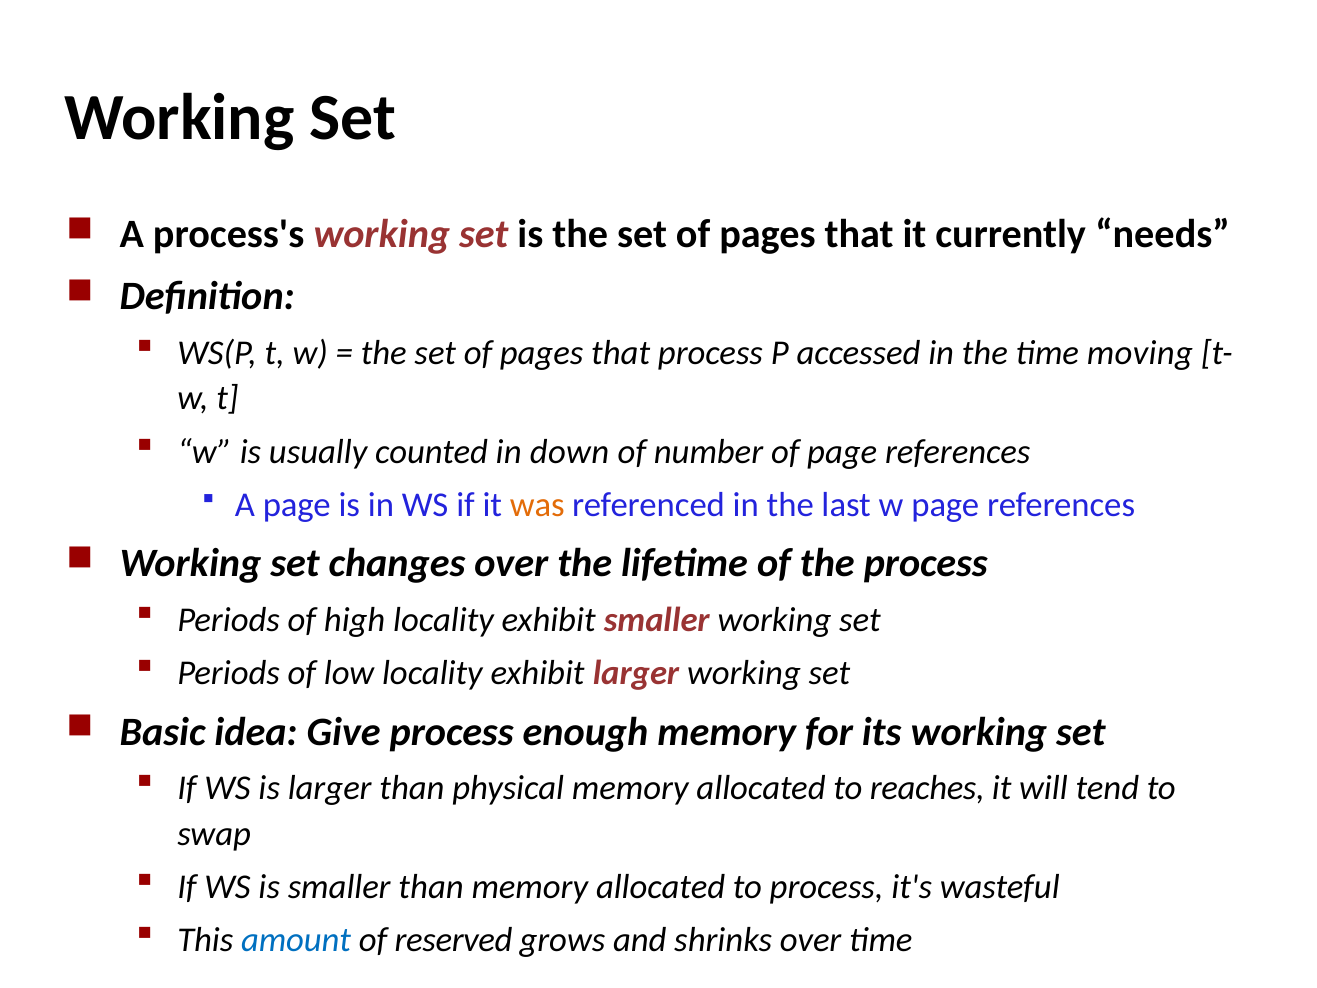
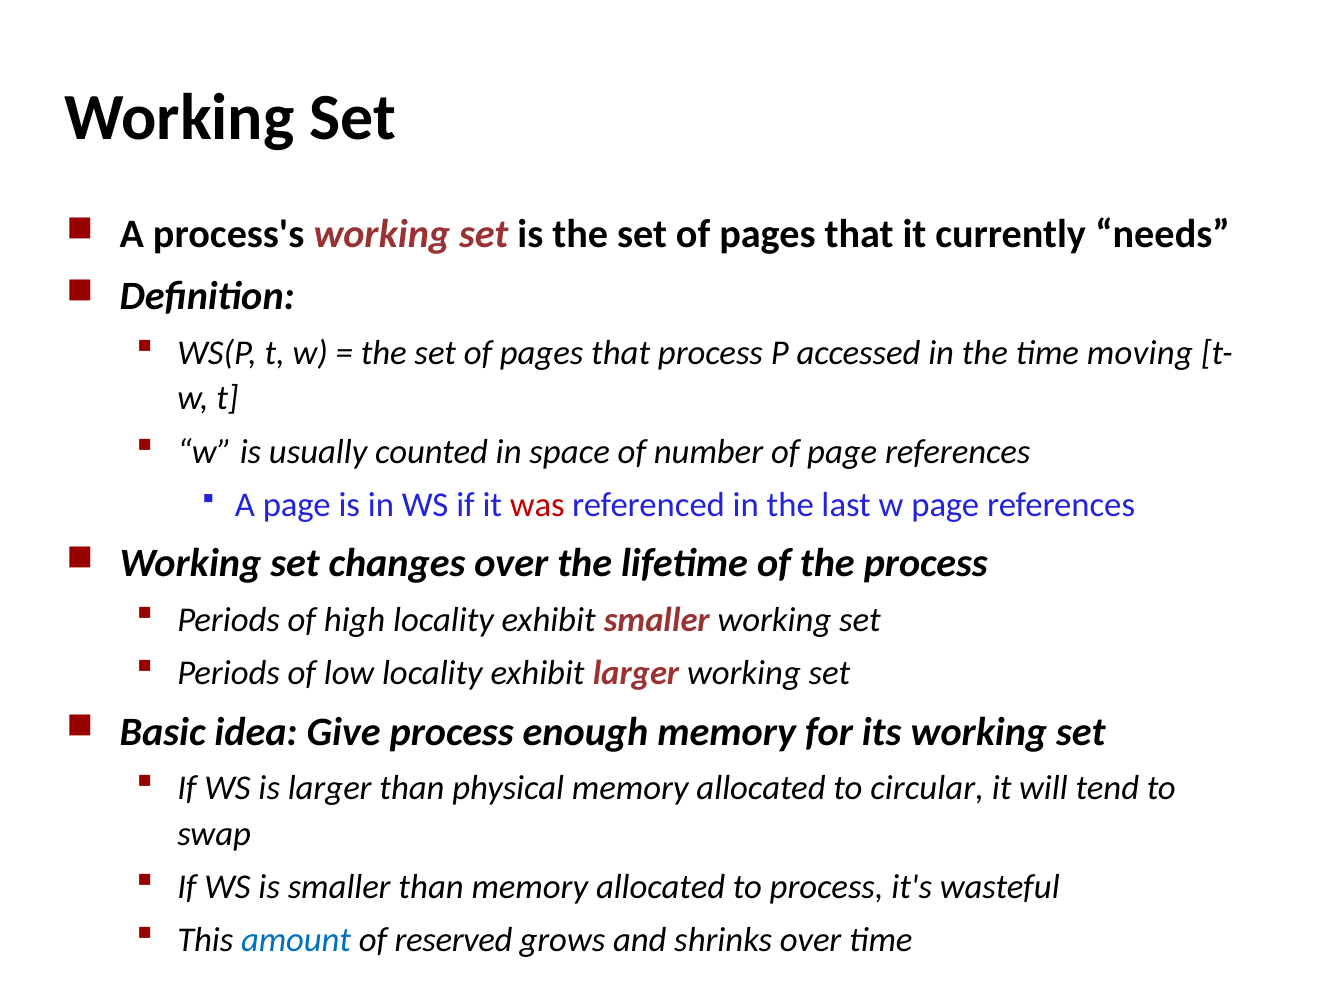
down: down -> space (570, 451)
was colour: orange -> red (537, 505)
reaches: reaches -> circular (927, 788)
